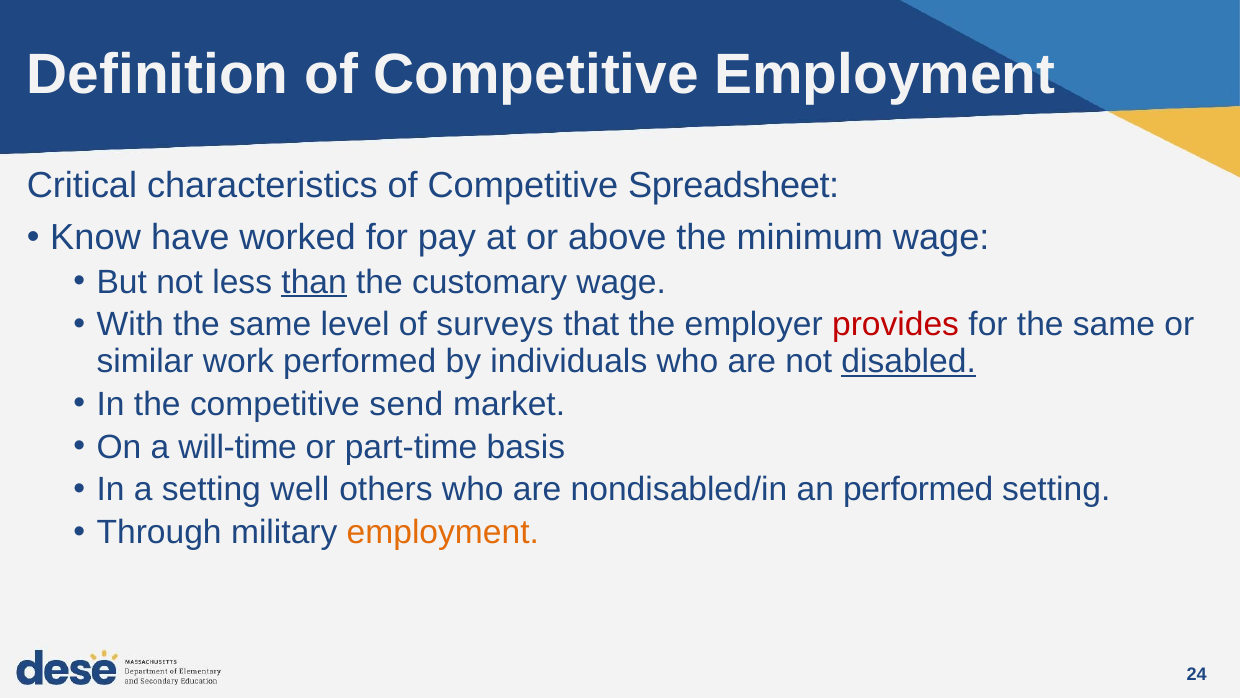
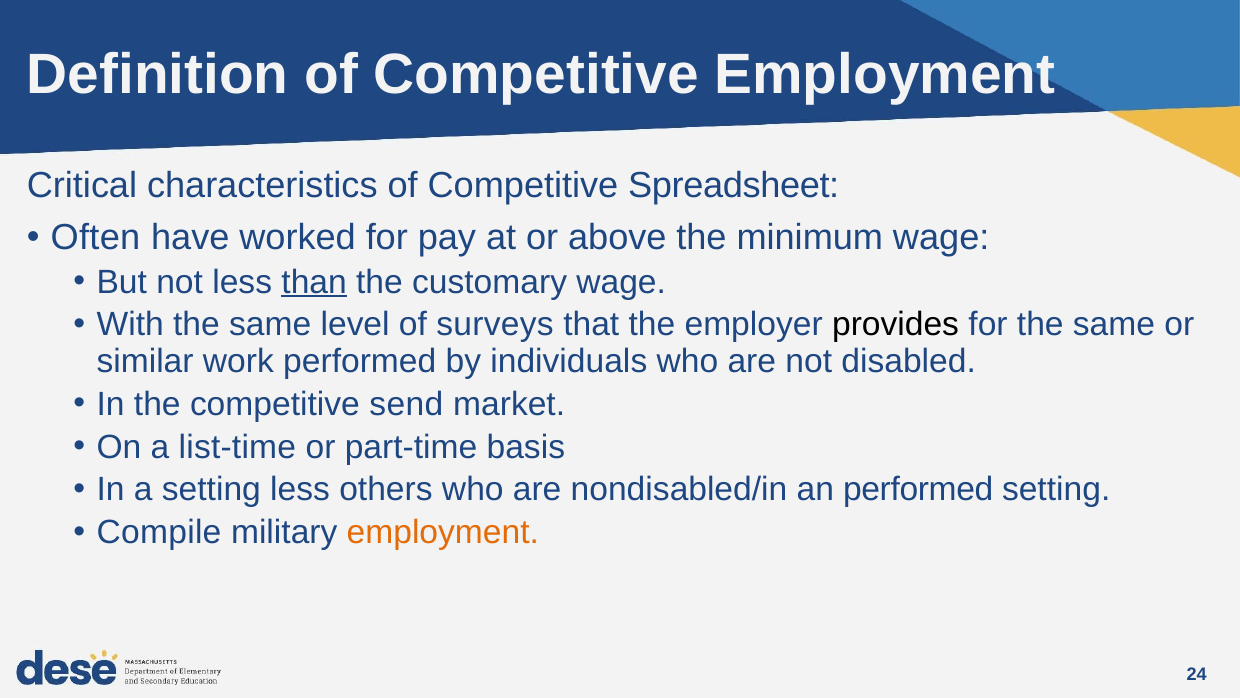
Know: Know -> Often (95, 238)
provides colour: red -> black (896, 325)
disabled underline: present -> none (909, 361)
will-time: will-time -> list-time (237, 447)
setting well: well -> less (300, 489)
Through: Through -> Compile (159, 532)
